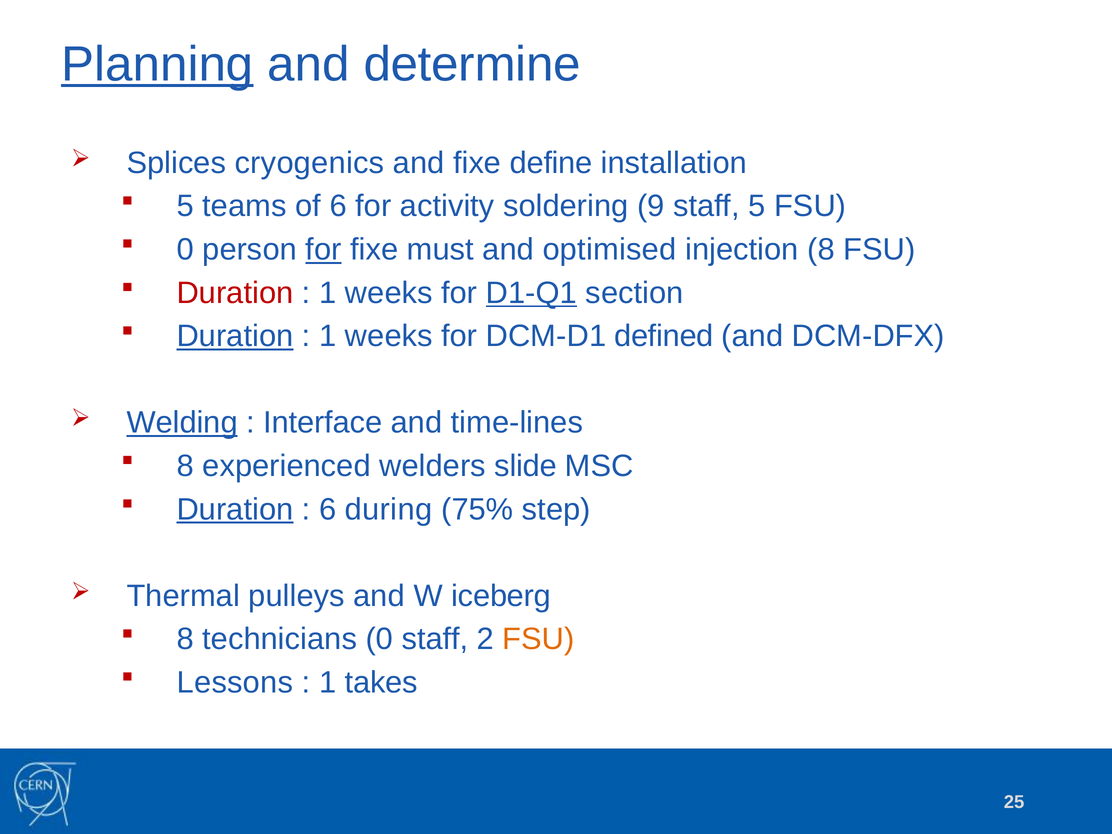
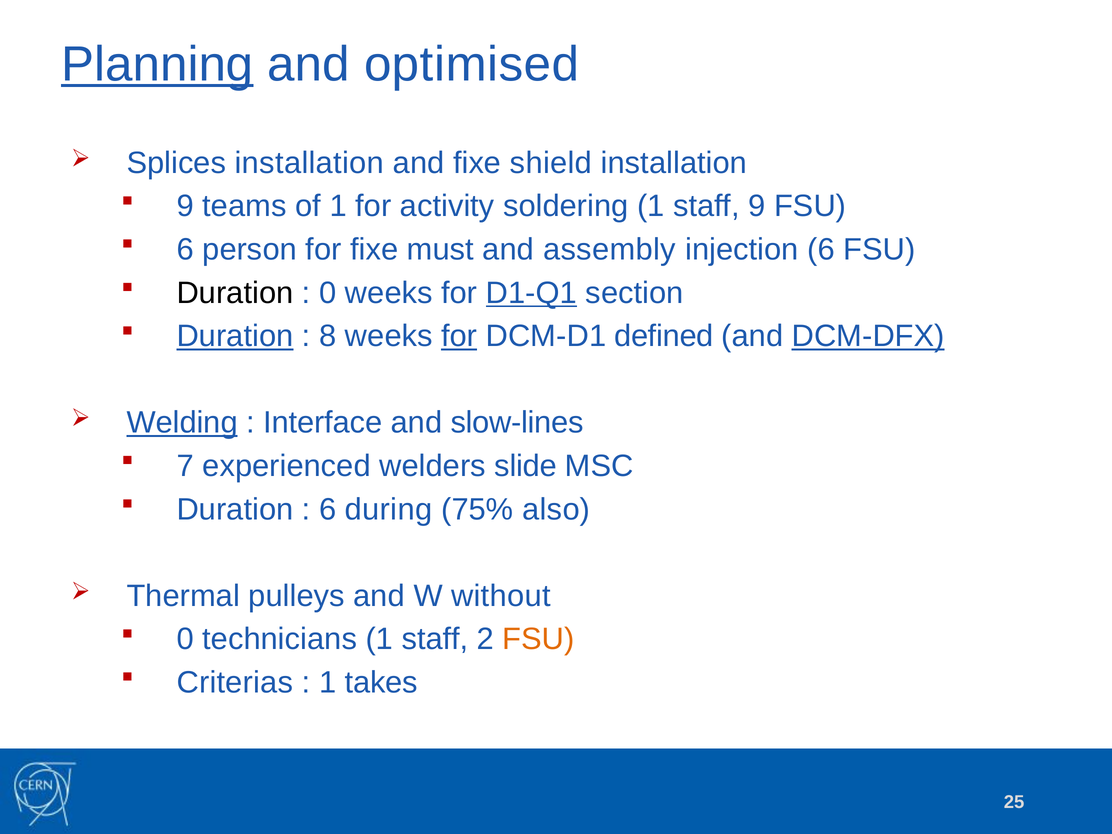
determine: determine -> optimised (472, 64)
Splices cryogenics: cryogenics -> installation (309, 163)
define: define -> shield (551, 163)
5: 5 -> 9 (185, 206)
of 6: 6 -> 1 (338, 206)
soldering 9: 9 -> 1 (651, 206)
staff 5: 5 -> 9 (757, 206)
0: 0 -> 6 (185, 250)
for underline: present -> none (323, 250)
optimised: optimised -> assembly (609, 250)
injection 8: 8 -> 6 (821, 250)
Duration colour: red -> black (235, 293)
1: 1 -> 0 (328, 293)
1: 1 -> 8 (328, 336)
for underline: none -> present (459, 336)
DCM-DFX underline: none -> present (868, 336)
time-lines: time-lines -> slow-lines (517, 423)
8: 8 -> 7 (185, 466)
Duration underline: present -> none (235, 509)
step: step -> also (556, 509)
iceberg: iceberg -> without (501, 596)
8: 8 -> 0 (185, 639)
technicians 0: 0 -> 1 (379, 639)
Lessons: Lessons -> Criterias (235, 683)
